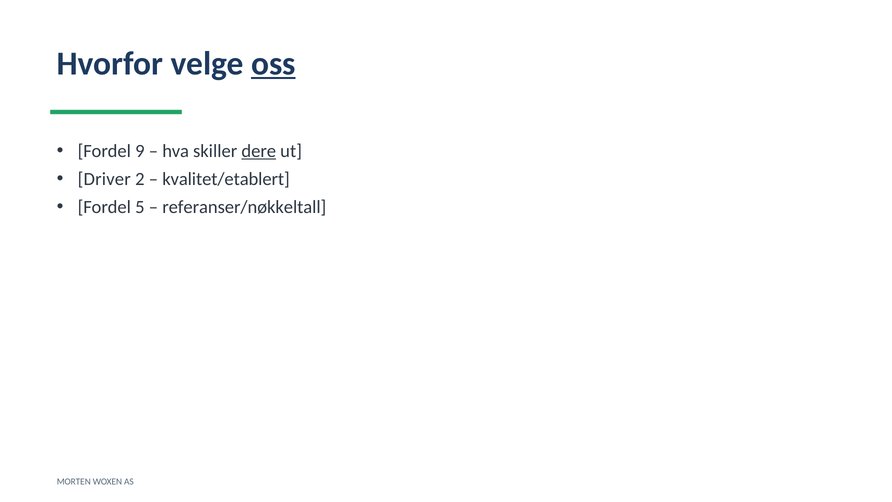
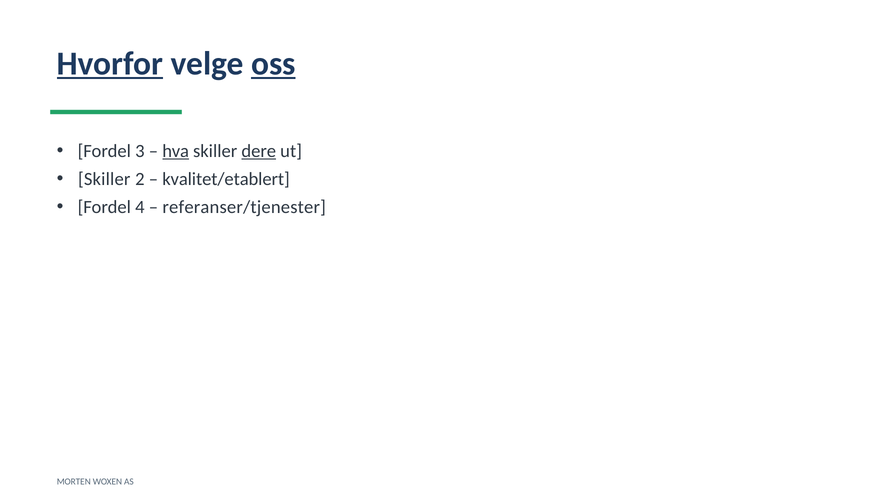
Hvorfor underline: none -> present (110, 64)
9: 9 -> 3 (140, 151)
hva underline: none -> present (176, 151)
Driver: Driver -> Skiller (104, 179)
5: 5 -> 4 (140, 207)
referanser/nøkkeltall: referanser/nøkkeltall -> referanser/tjenester (244, 207)
